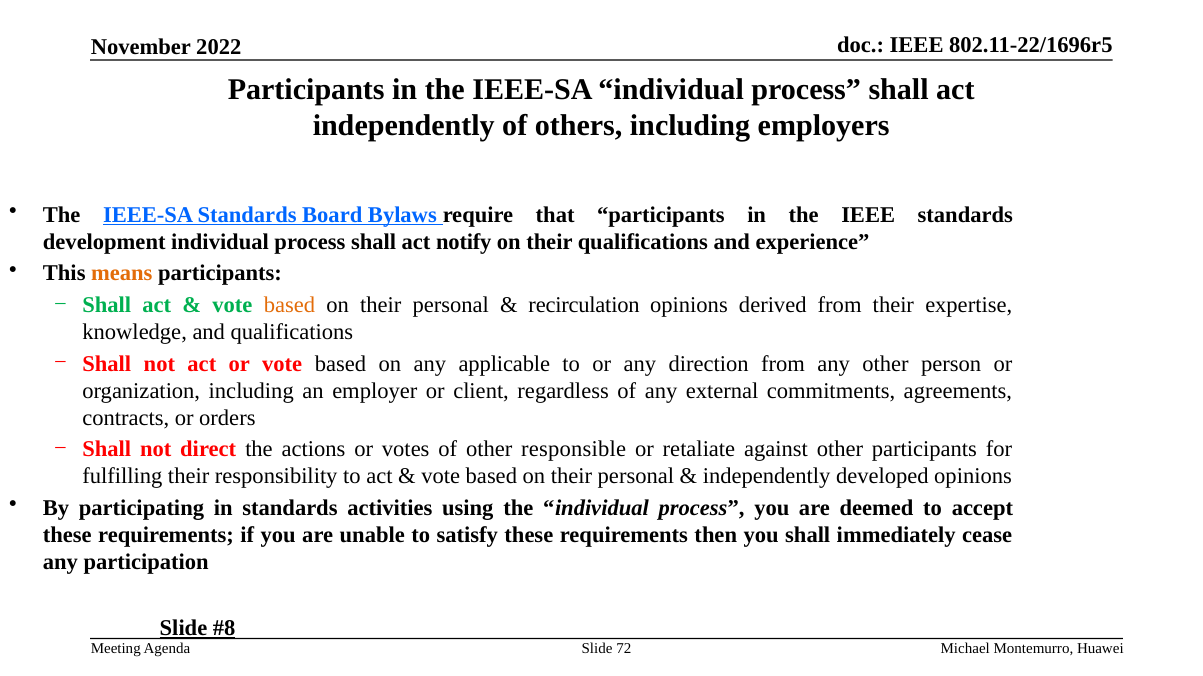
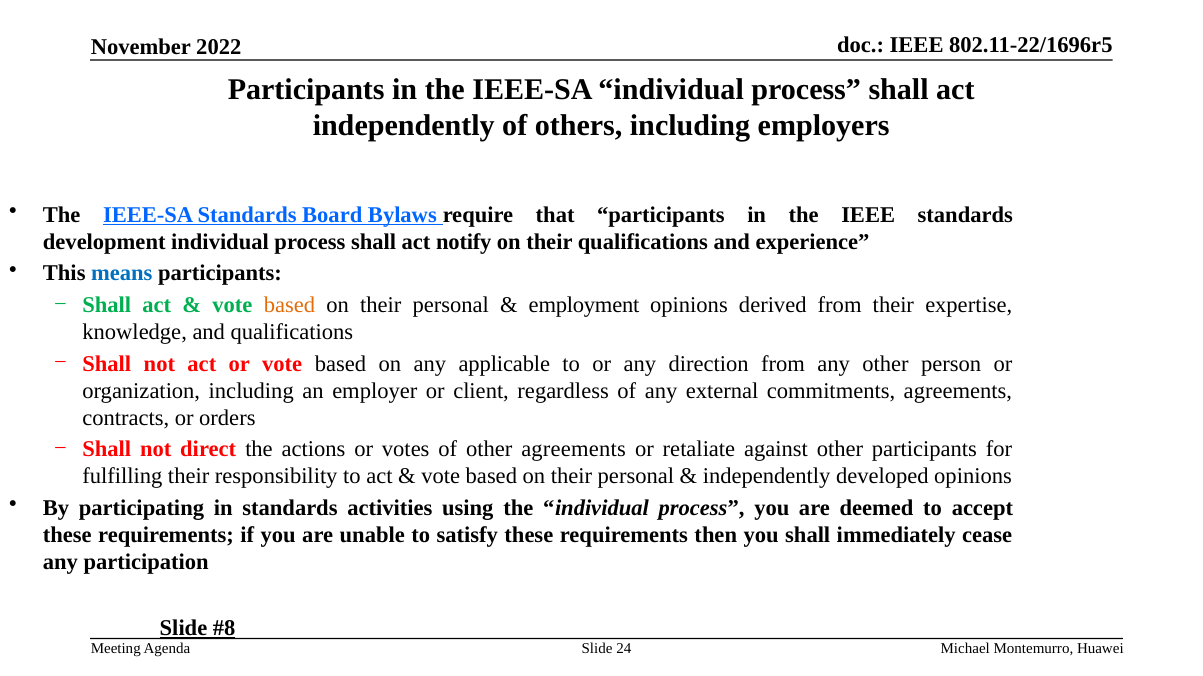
means colour: orange -> blue (122, 274)
recirculation: recirculation -> employment (584, 305)
other responsible: responsible -> agreements (574, 450)
72: 72 -> 24 (624, 649)
